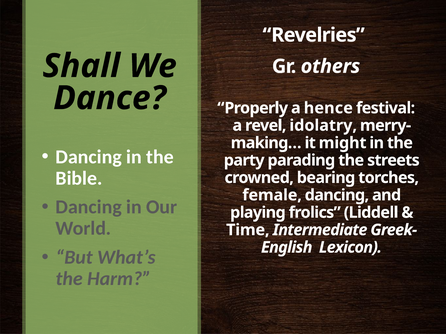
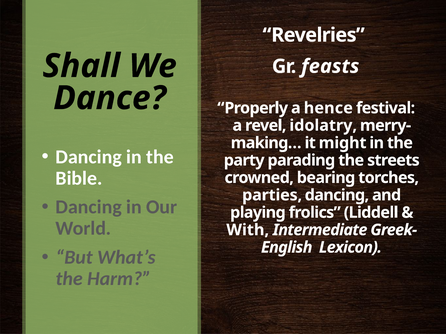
others: others -> feasts (330, 66)
female: female -> parties (272, 195)
Time: Time -> With (248, 230)
